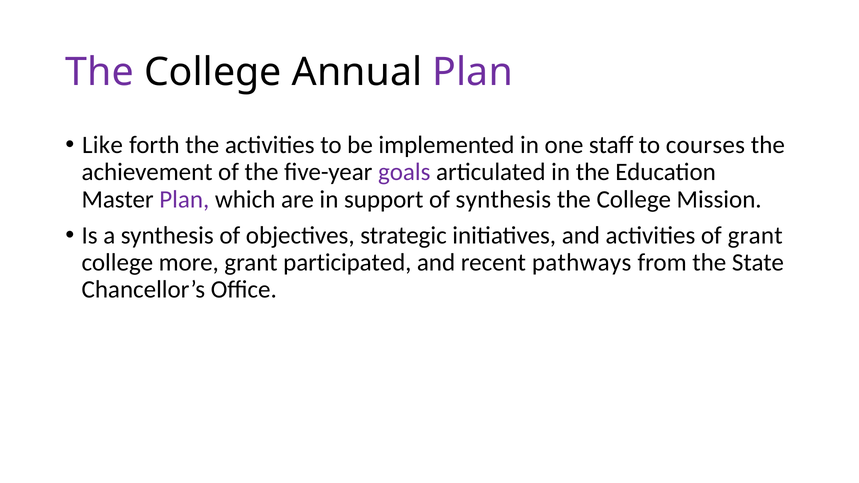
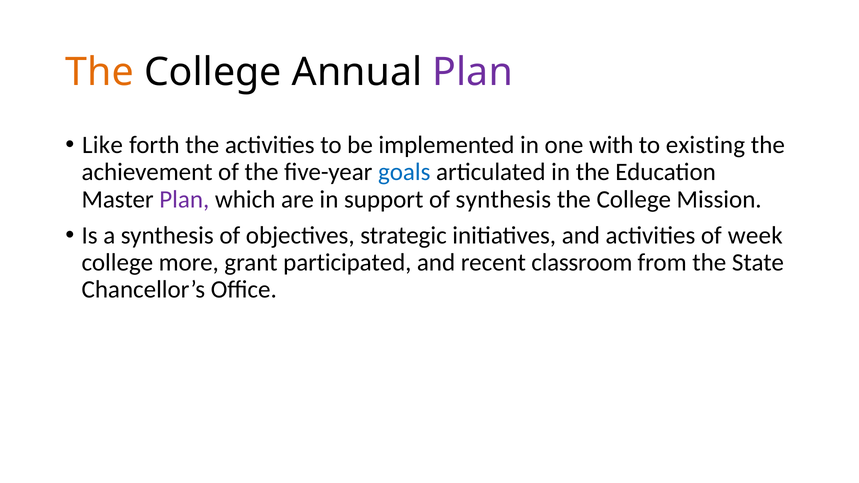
The colour: purple -> orange (100, 72)
staff: staff -> with (611, 145)
courses: courses -> existing (705, 145)
goals colour: purple -> blue (404, 172)
of grant: grant -> week (755, 235)
pathways: pathways -> classroom (582, 262)
